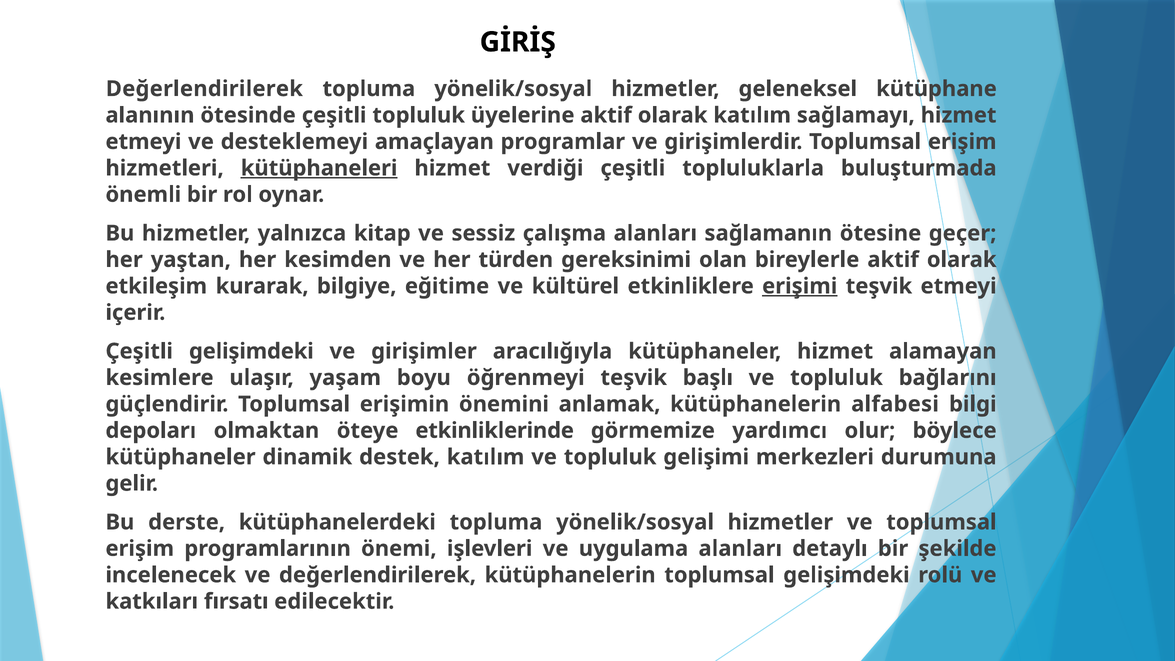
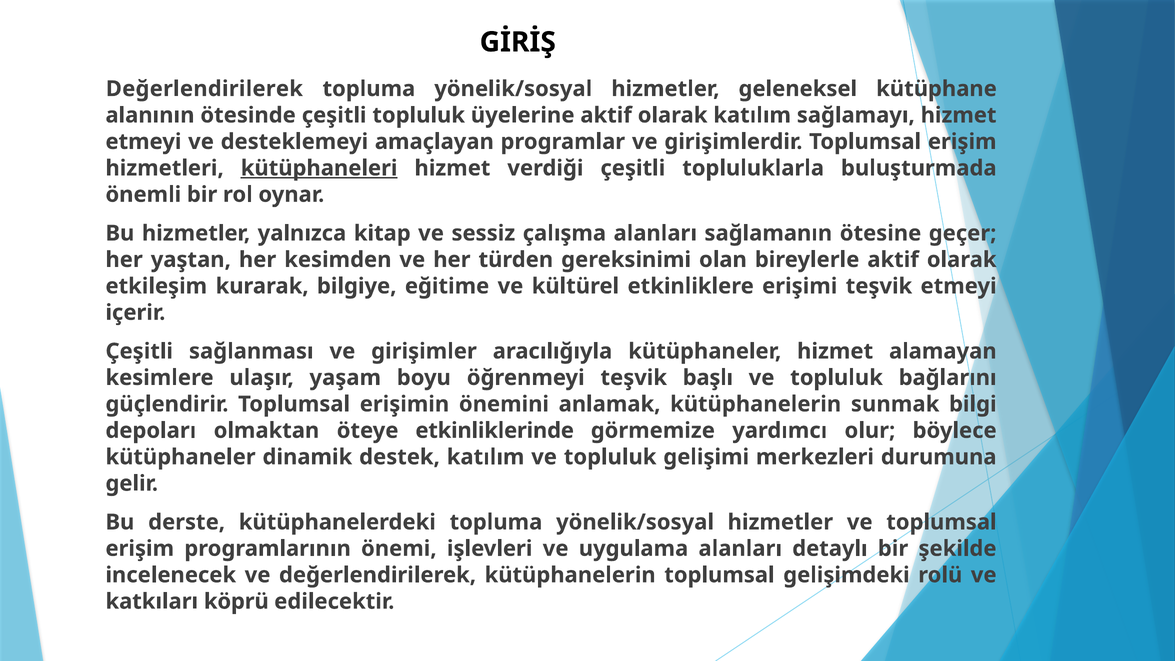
erişimi underline: present -> none (800, 286)
Çeşitli gelişimdeki: gelişimdeki -> sağlanması (251, 351)
alfabesi: alfabesi -> sunmak (895, 404)
fırsatı: fırsatı -> köprü (236, 601)
